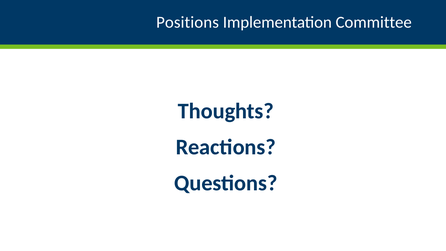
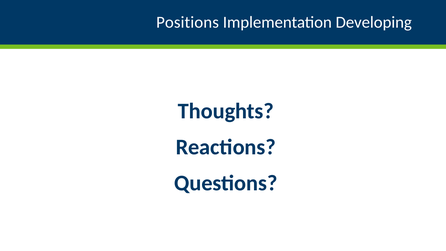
Committee: Committee -> Developing (374, 22)
